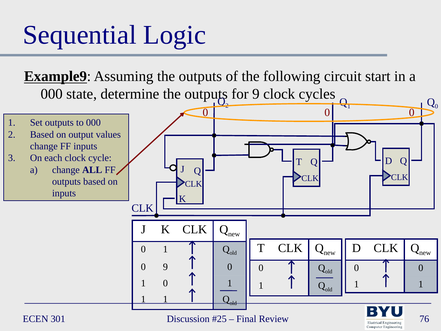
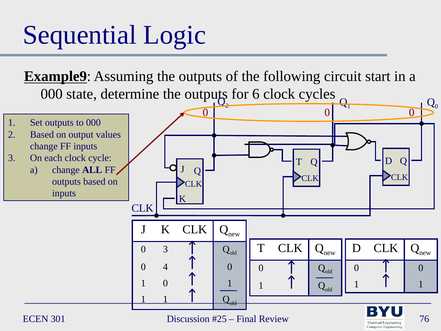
for 9: 9 -> 6 (256, 94)
1: 1 -> 3 (165, 249)
0 9: 9 -> 4 (165, 267)
